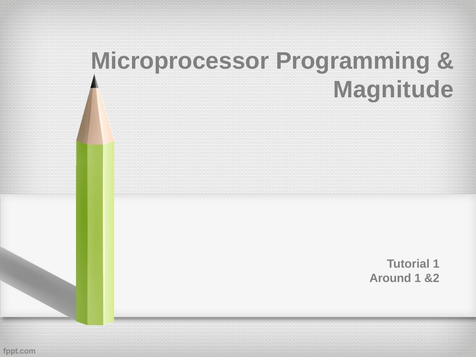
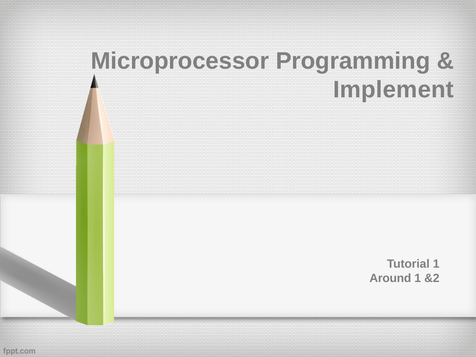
Magnitude: Magnitude -> Implement (393, 89)
